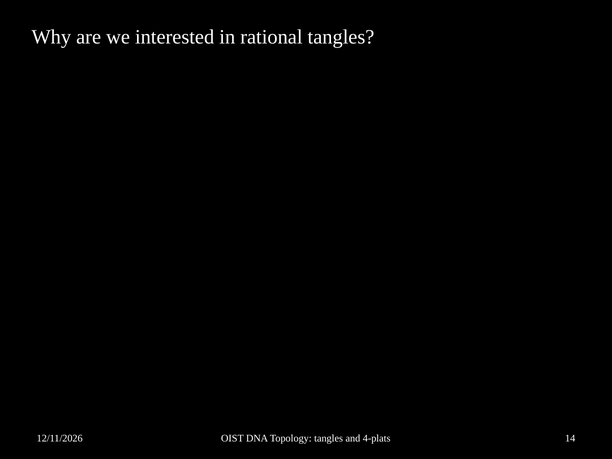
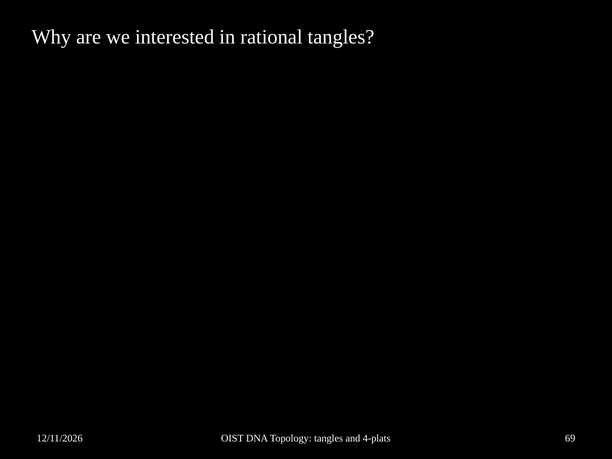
14: 14 -> 69 (570, 438)
